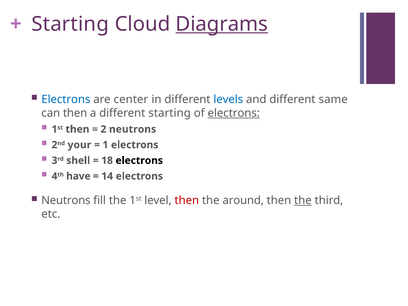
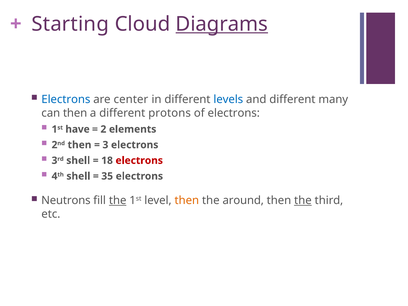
same: same -> many (333, 99)
different starting: starting -> protons (170, 113)
electrons underline: present -> none (234, 113)
1st then: then -> have (78, 129)
2 neutrons: neutrons -> elements (133, 129)
2nd your: your -> then (79, 145)
1: 1 -> 3 (105, 145)
electrons colour: black -> red (139, 161)
4th have: have -> shell (78, 176)
14: 14 -> 35 (107, 176)
the underline: none -> present (118, 201)
then colour: red -> orange (187, 201)
